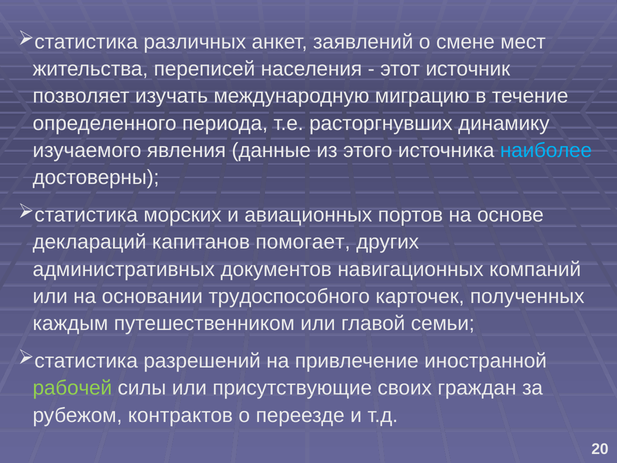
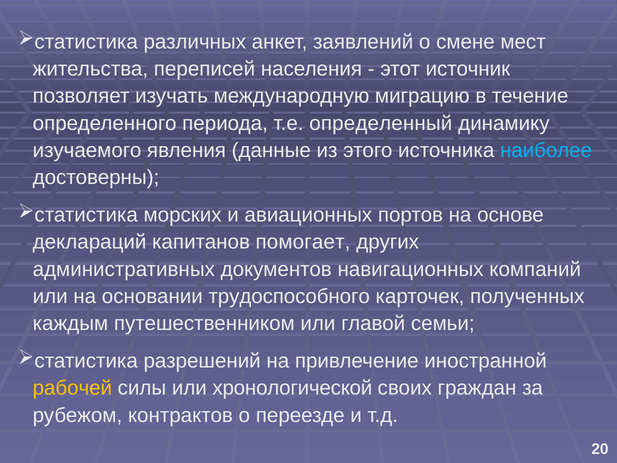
расторгнувших: расторгнувших -> определенный (381, 123)
рабочей colour: light green -> yellow (72, 388)
присутствующие: присутствующие -> хронологической (292, 388)
